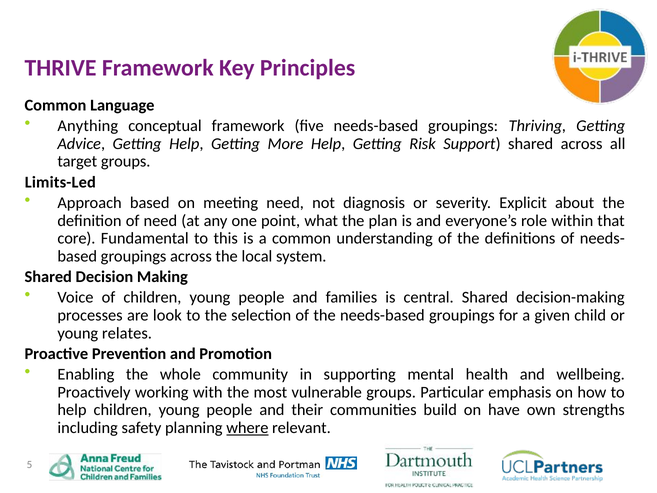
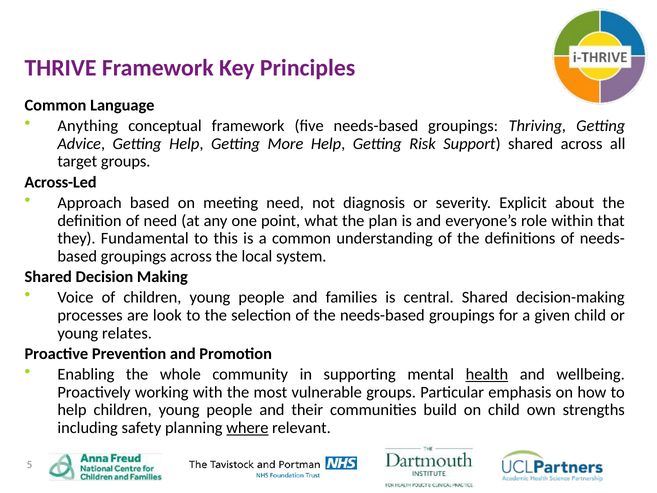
Limits-Led: Limits-Led -> Across-Led (61, 182)
core: core -> they (76, 238)
health underline: none -> present (487, 374)
on have: have -> child (504, 410)
